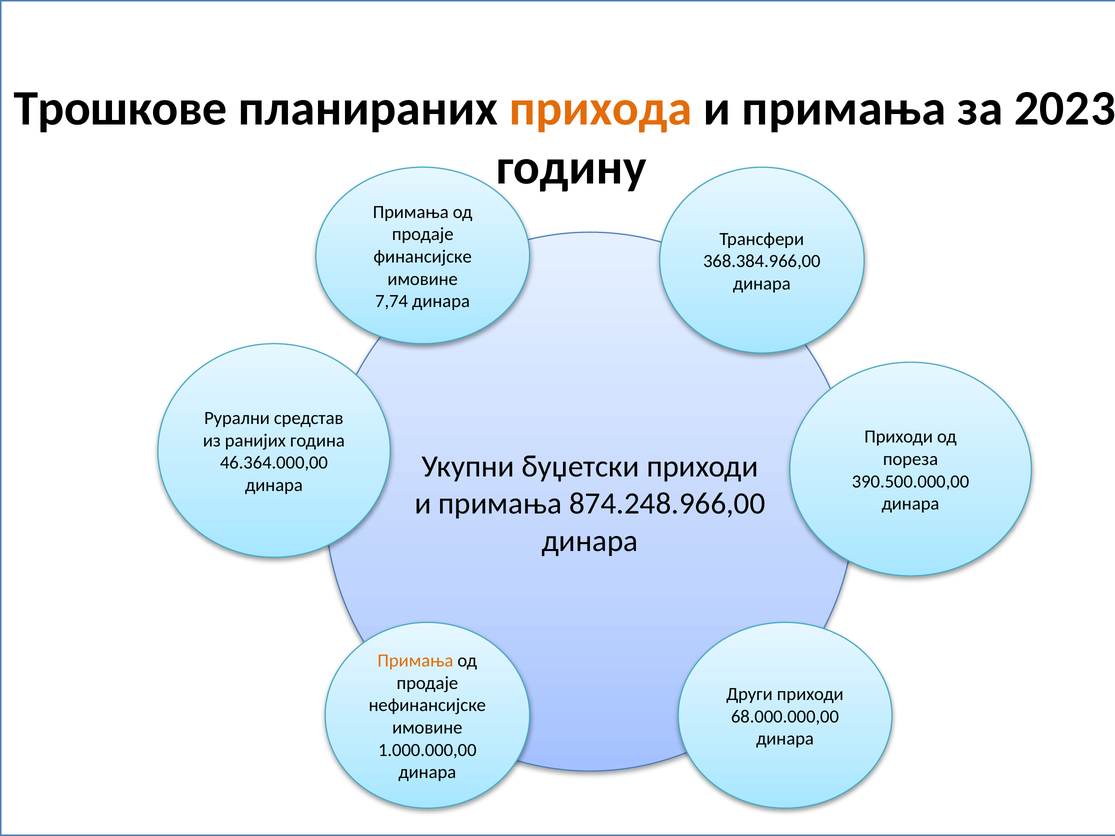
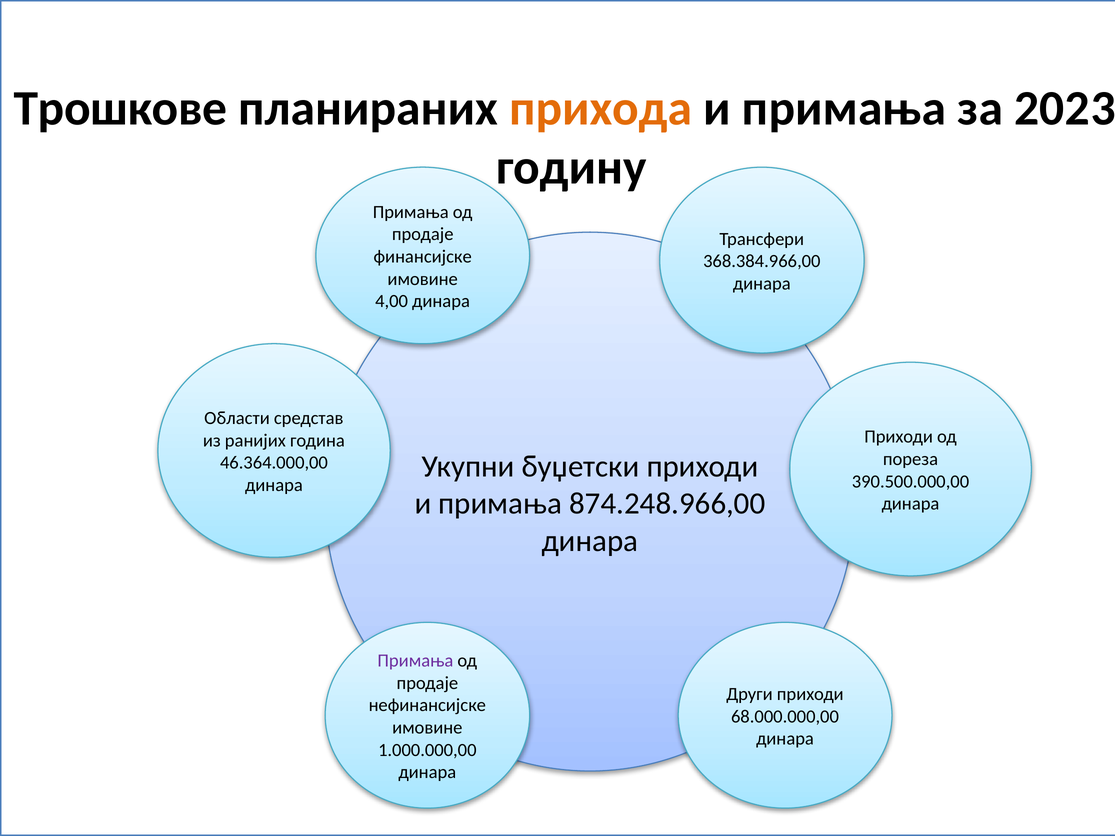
7,74: 7,74 -> 4,00 (392, 301)
Рурални: Рурални -> Области (237, 418)
Примања colour: orange -> purple (415, 661)
